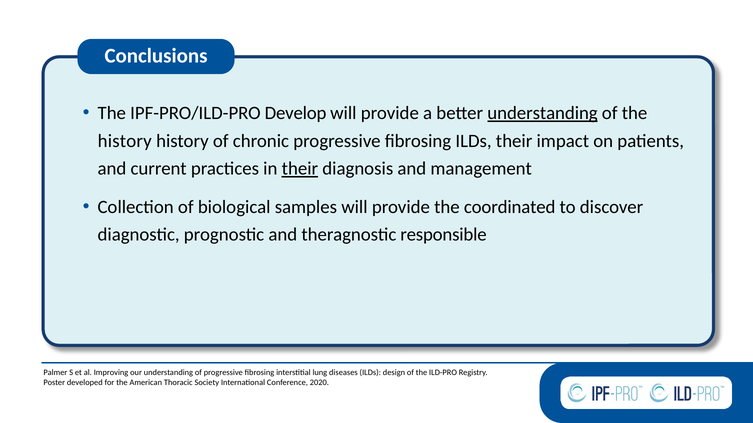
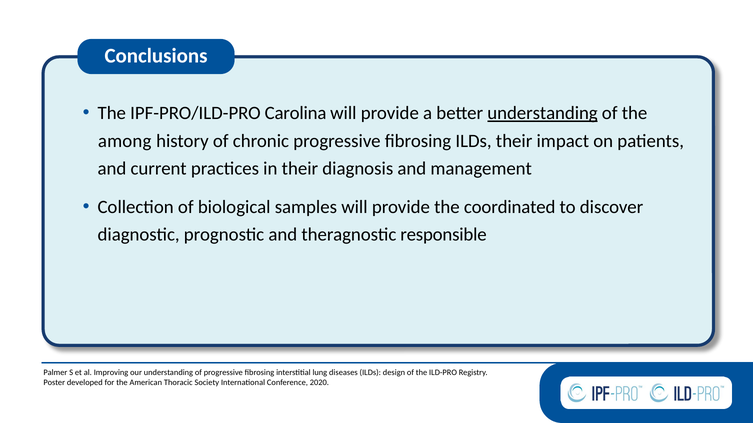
Develop: Develop -> Carolina (296, 113)
history: history -> among (125, 141)
their underline: present -> none (300, 169)
